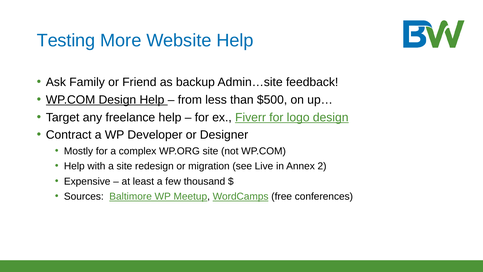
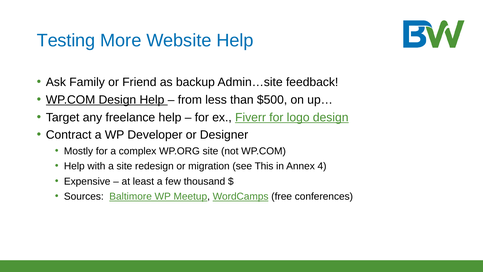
Live: Live -> This (264, 166)
2: 2 -> 4 (322, 166)
